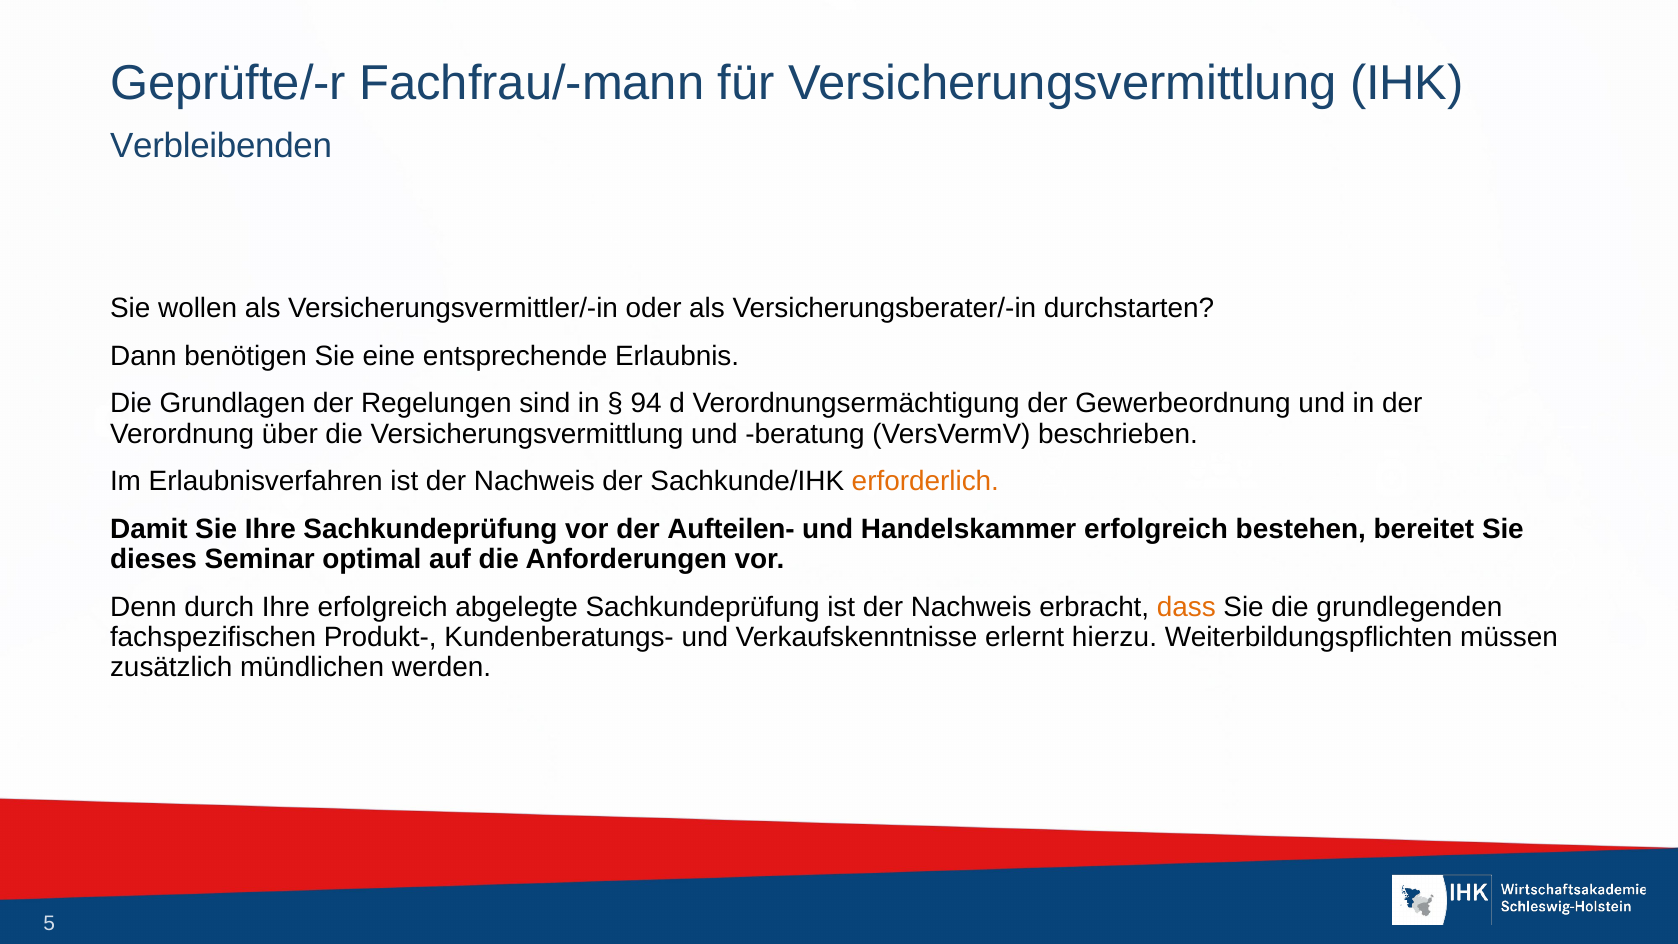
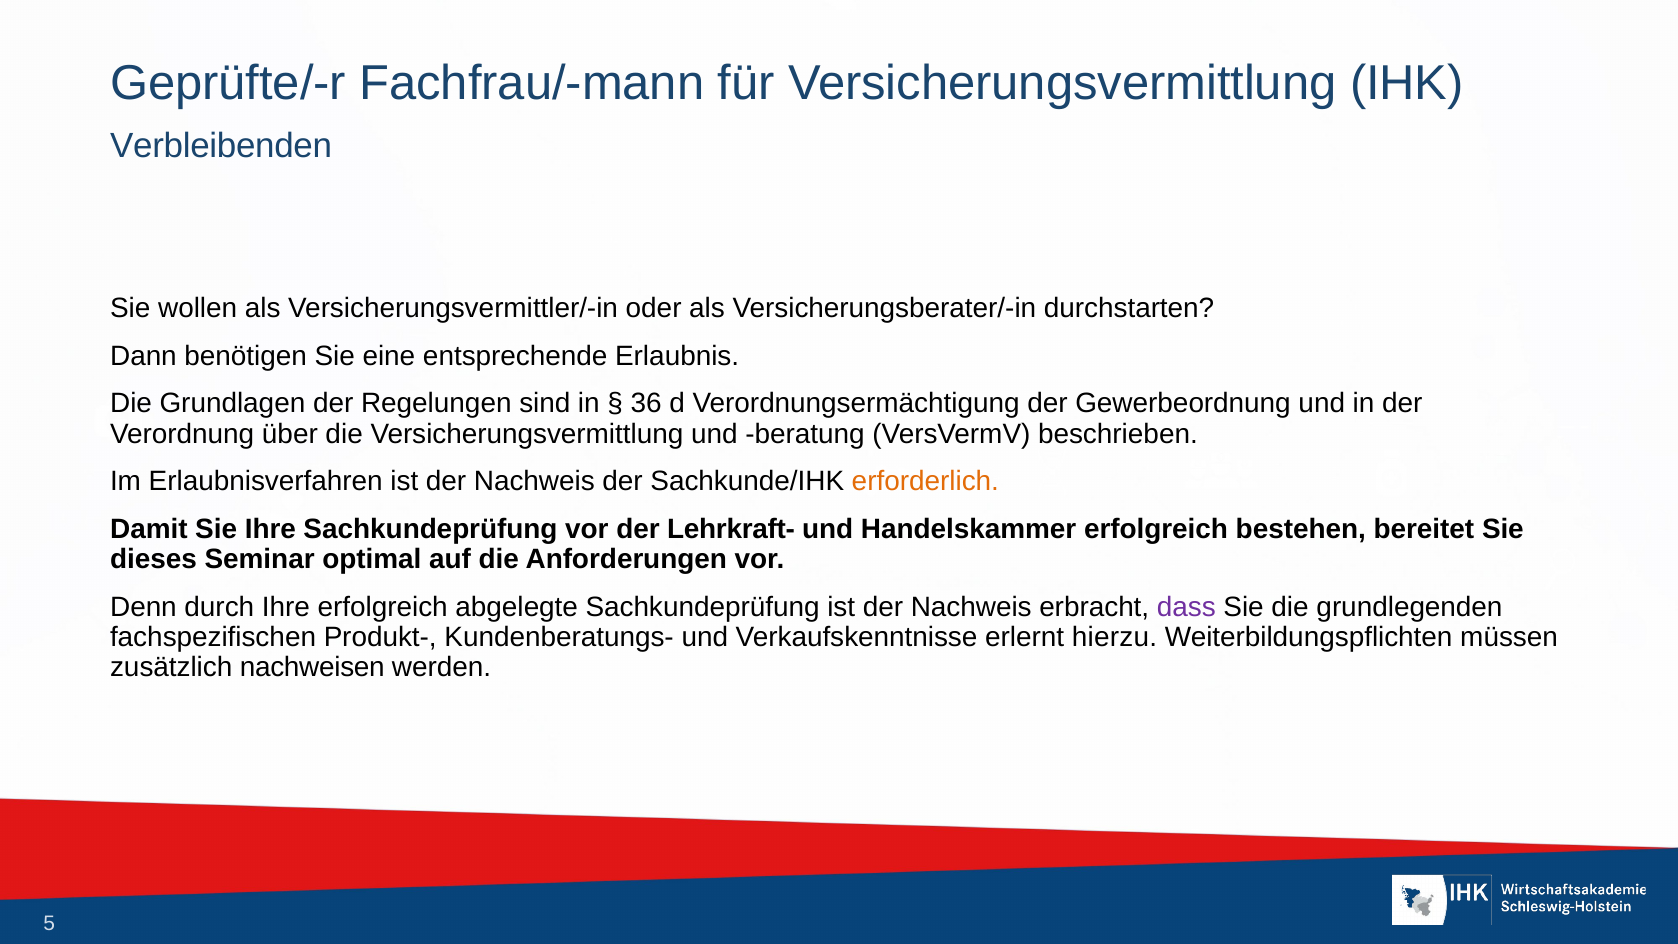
94: 94 -> 36 (646, 404)
Aufteilen-: Aufteilen- -> Lehrkraft- (731, 529)
dass colour: orange -> purple (1186, 607)
mündlichen: mündlichen -> nachweisen (312, 667)
